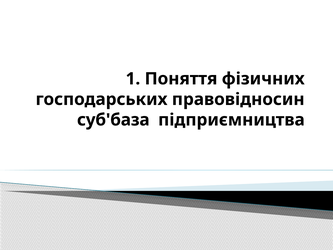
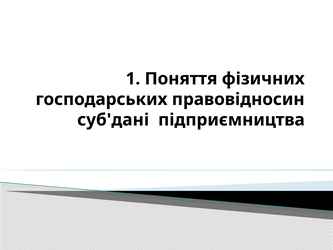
суб'база: суб'база -> суб'дані (113, 120)
